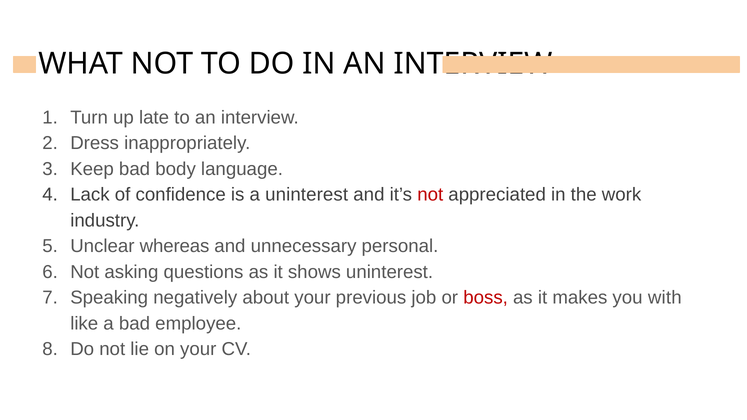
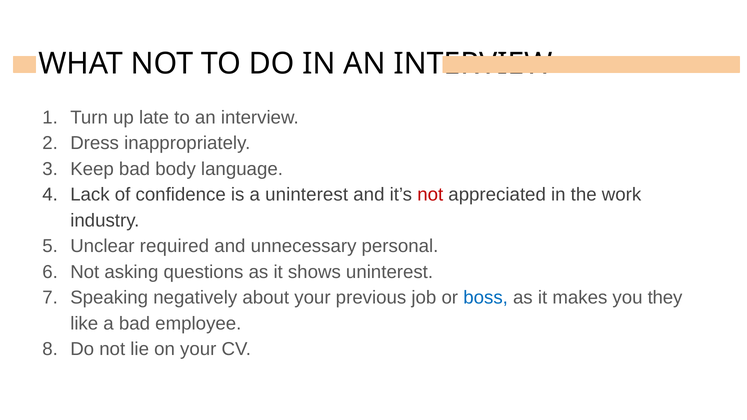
whereas: whereas -> required (174, 246)
boss colour: red -> blue (486, 298)
with: with -> they (665, 298)
